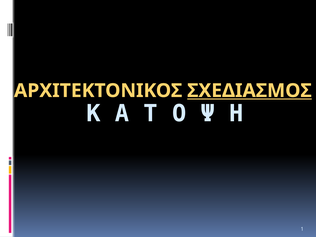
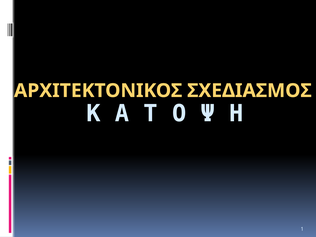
ΣΧΕΔΙΑΣΜΟΣ underline: present -> none (249, 91)
